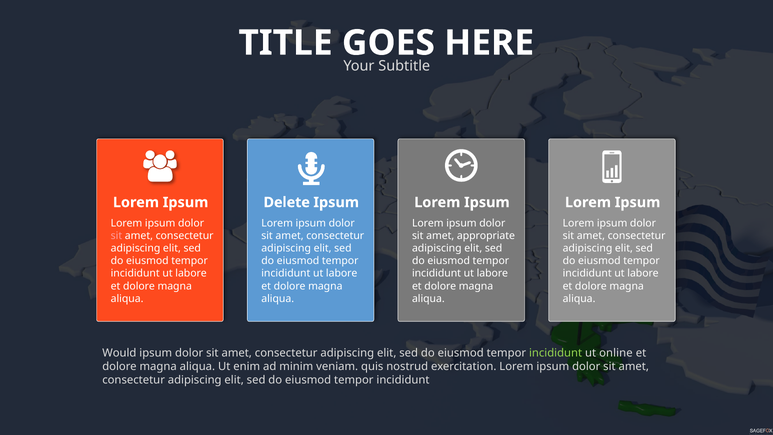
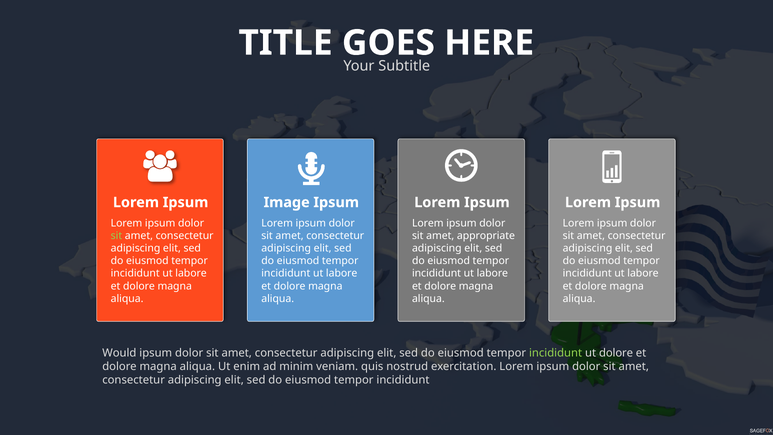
Delete: Delete -> Image (287, 202)
sit colour: pink -> light green (116, 236)
ut online: online -> dolore (616, 353)
